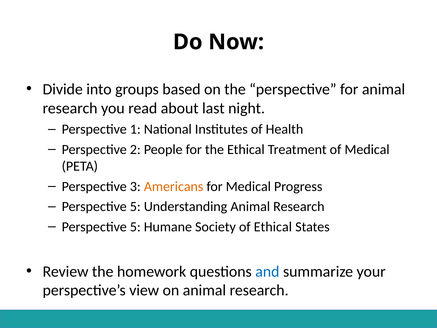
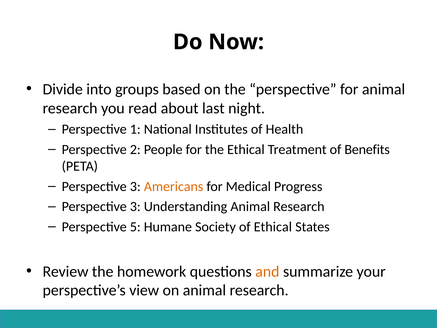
of Medical: Medical -> Benefits (367, 149)
5: 5 -> 3 (135, 206)
and colour: blue -> orange (267, 271)
